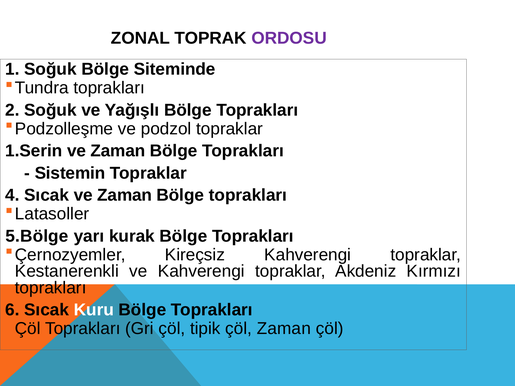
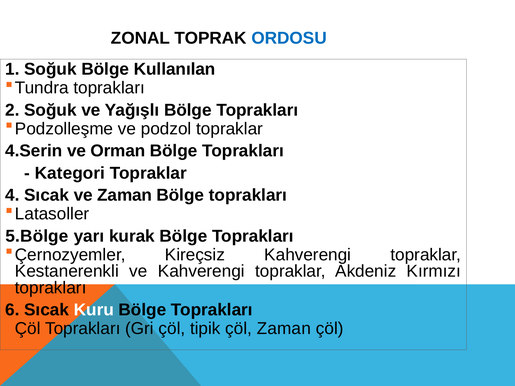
ORDOSU colour: purple -> blue (289, 38)
Siteminde: Siteminde -> Kullanılan (175, 69)
1.Serin: 1.Serin -> 4.Serin (34, 151)
Zaman: Zaman -> Orman (118, 151)
Sistemin: Sistemin -> Kategori (70, 173)
